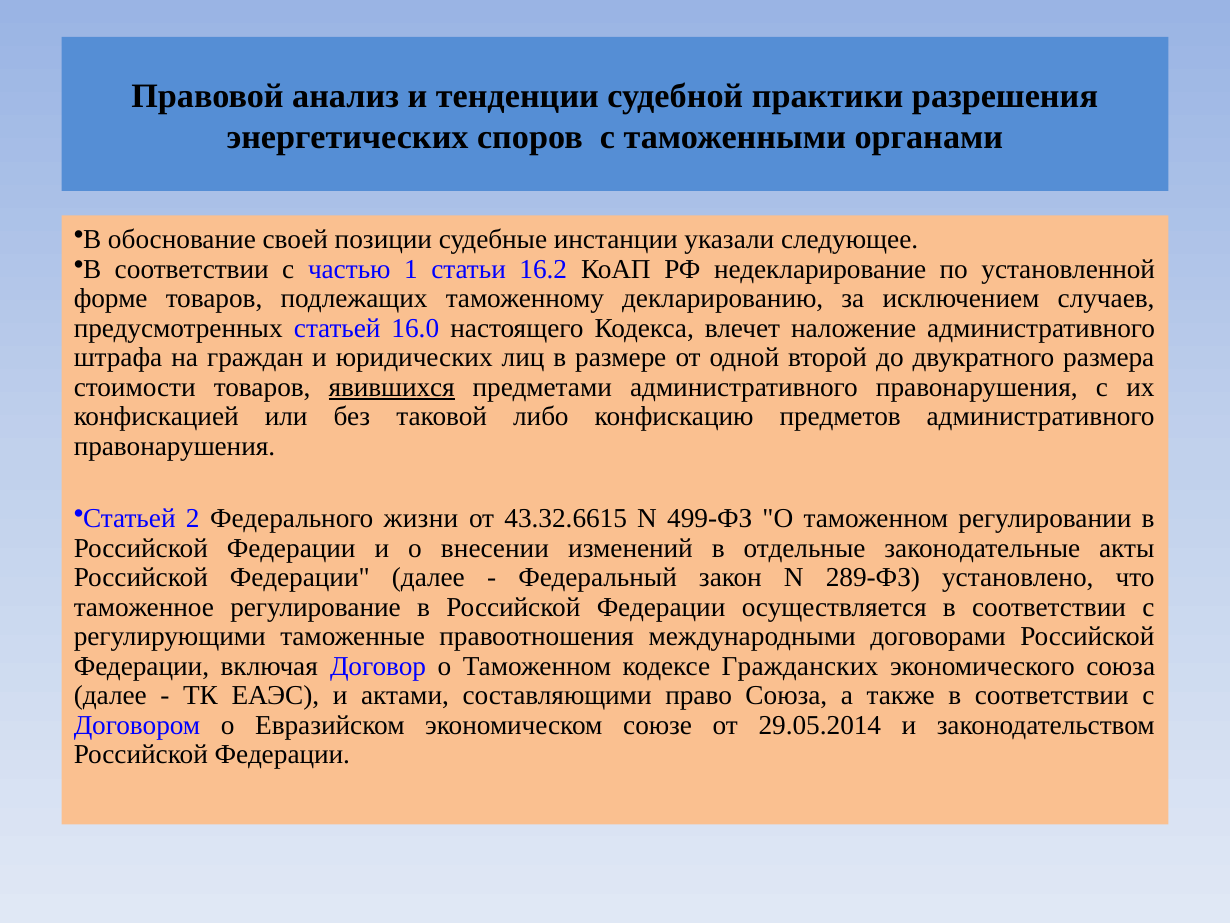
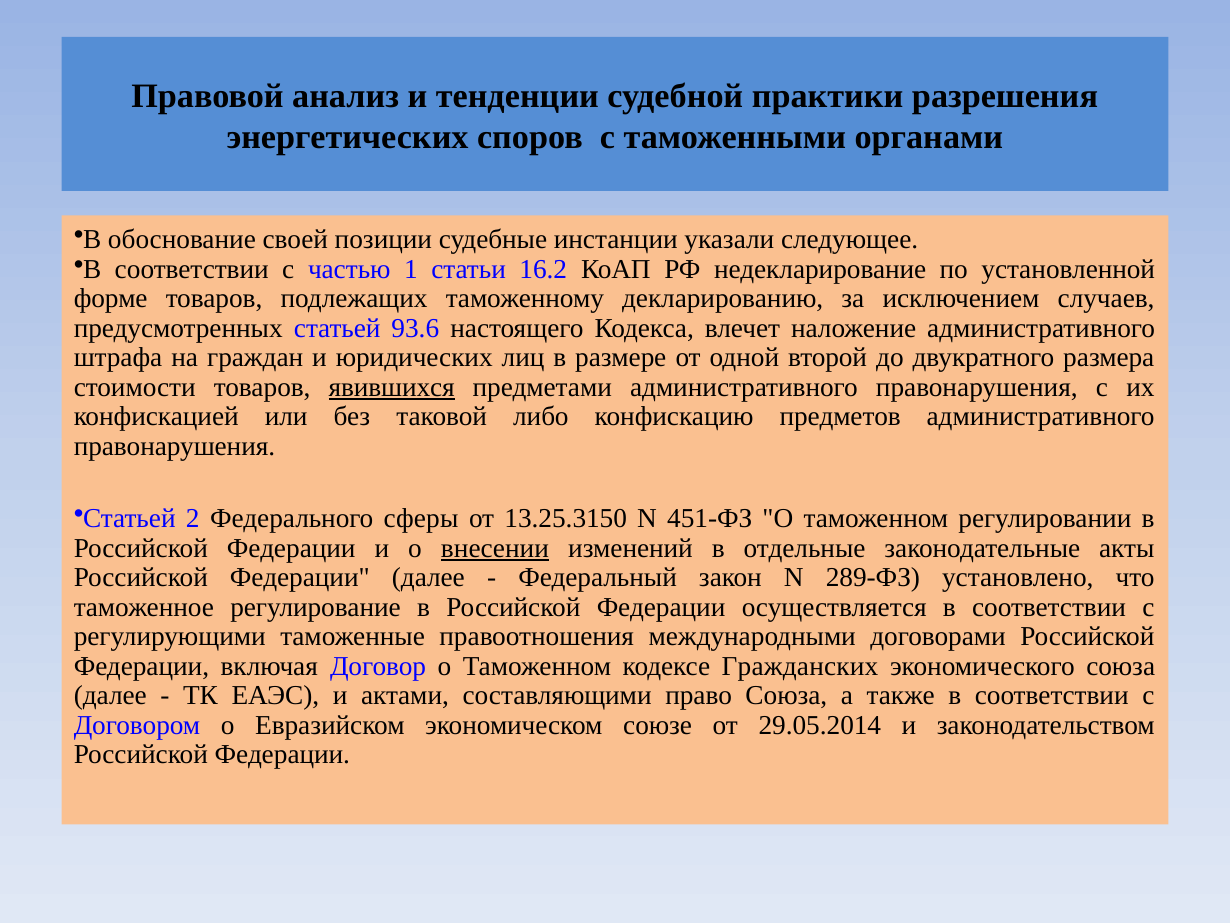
16.0: 16.0 -> 93.6 (415, 328)
жизни: жизни -> сферы (421, 518)
43.32.6615: 43.32.6615 -> 13.25.3150 (566, 518)
499-ФЗ: 499-ФЗ -> 451-ФЗ (710, 518)
внесении underline: none -> present (495, 548)
